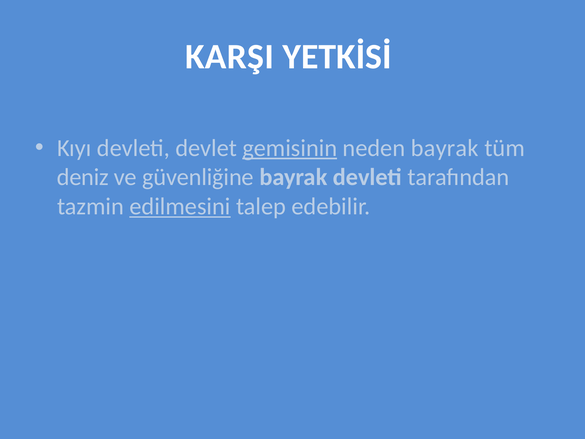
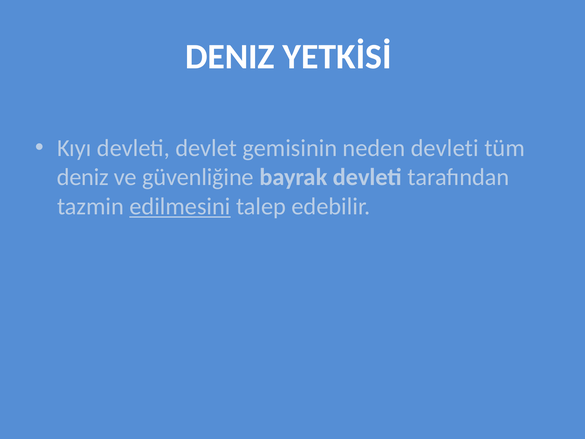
KARŞI: KARŞI -> DENIZ (230, 57)
gemisinin underline: present -> none (290, 148)
neden bayrak: bayrak -> devleti (445, 148)
